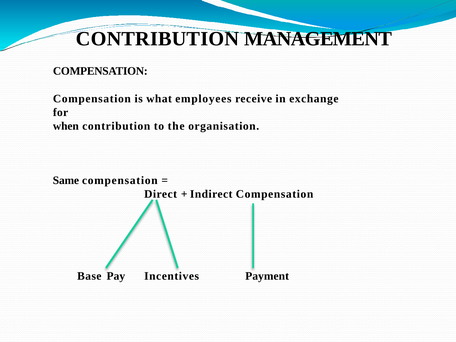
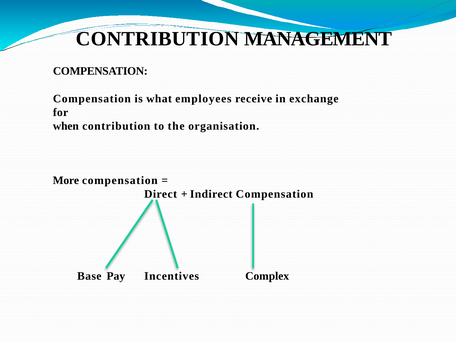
Same: Same -> More (66, 180)
Payment: Payment -> Complex (267, 276)
